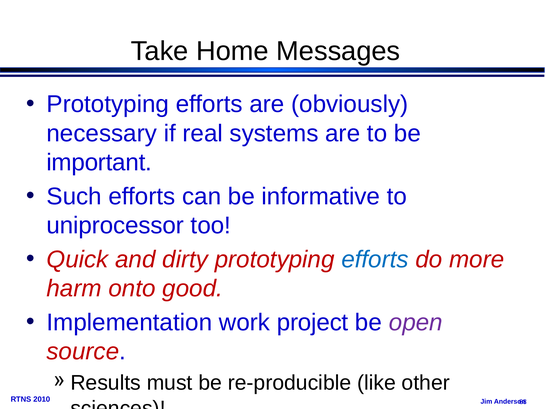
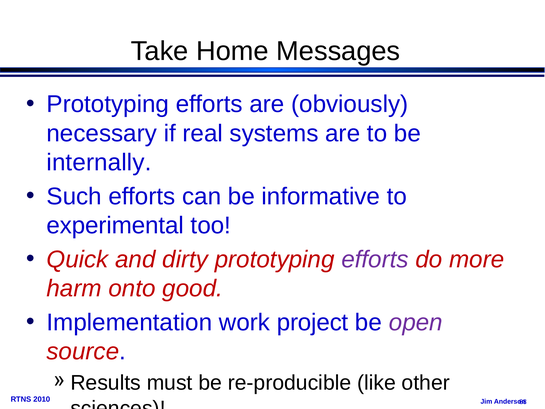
important: important -> internally (99, 162)
uniprocessor: uniprocessor -> experimental (115, 225)
efforts colour: blue -> purple (375, 259)
